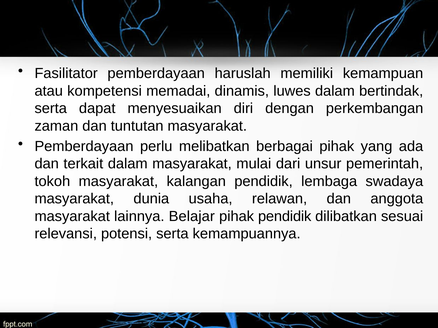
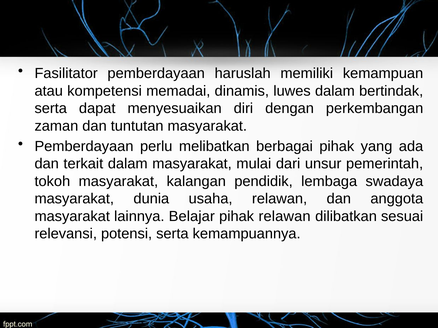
pihak pendidik: pendidik -> relawan (285, 217)
